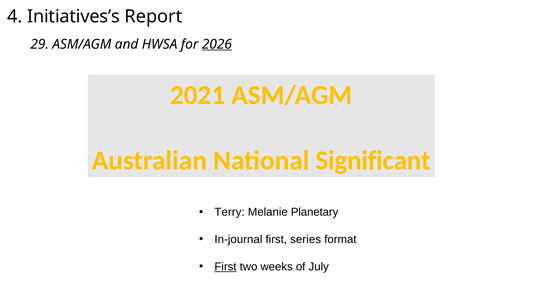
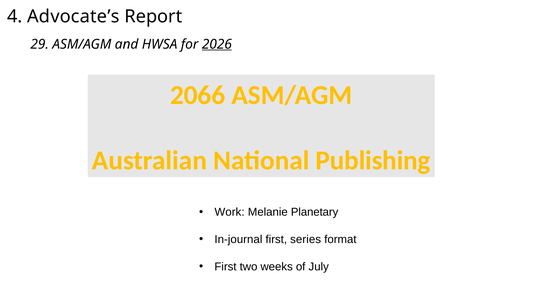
Initiatives’s: Initiatives’s -> Advocate’s (73, 17)
2021: 2021 -> 2066 (198, 95)
Significant: Significant -> Publishing (373, 160)
Terry: Terry -> Work (230, 212)
First underline: present -> none (225, 266)
